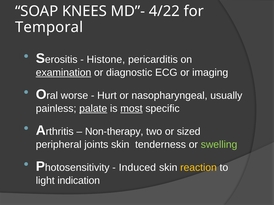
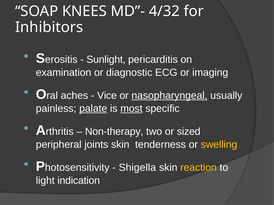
4/22: 4/22 -> 4/32 (164, 11)
Temporal: Temporal -> Inhibitors (49, 27)
Histone: Histone -> Sunlight (106, 60)
examination underline: present -> none (64, 73)
worse: worse -> aches (74, 96)
Hurt: Hurt -> Vice (107, 96)
nasopharyngeal underline: none -> present (169, 96)
swelling colour: light green -> yellow (219, 145)
Induced: Induced -> Shigella (137, 168)
